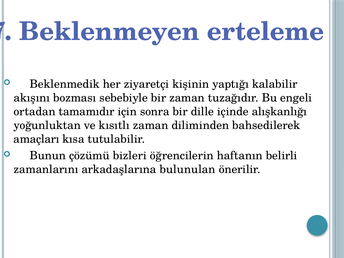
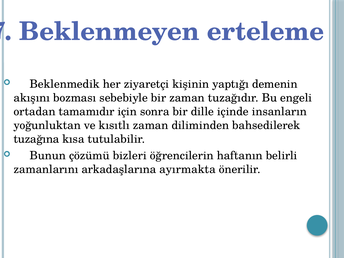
kalabilir: kalabilir -> demenin (275, 84)
alışkanlığı: alışkanlığı -> insanların (279, 112)
amaçları: amaçları -> tuzağına (36, 139)
bulunulan: bulunulan -> ayırmakta (188, 169)
